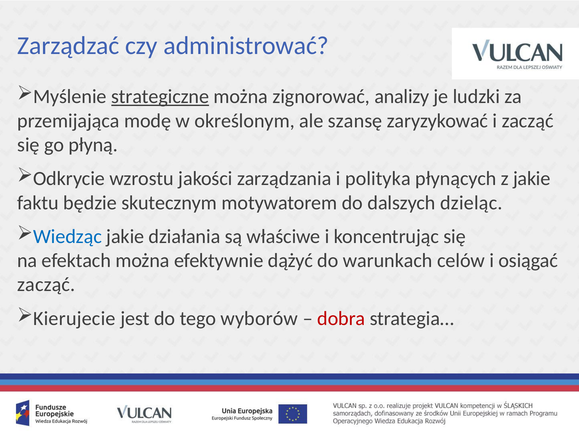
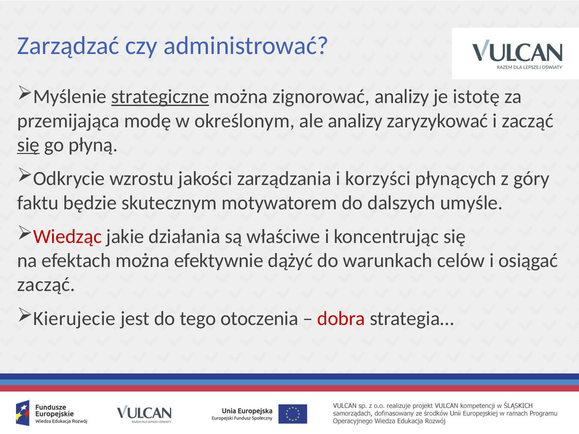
ludzki: ludzki -> istotę (476, 97)
ale szansę: szansę -> analizy (355, 121)
się underline: none -> present (28, 145)
polityka: polityka -> korzyści (378, 179)
z jakie: jakie -> góry (532, 179)
dzieląc: dzieląc -> umyśle (472, 203)
Wiedząc colour: blue -> red (67, 237)
wyborów: wyborów -> otoczenia (259, 319)
